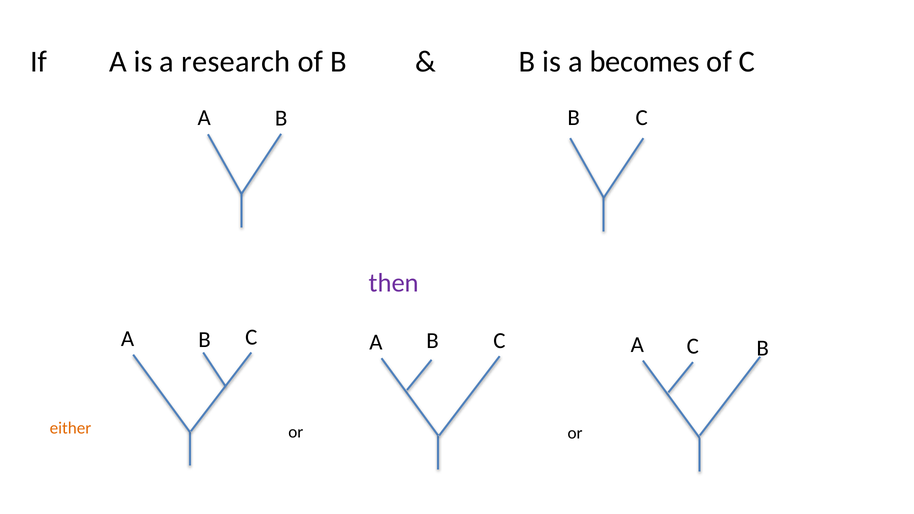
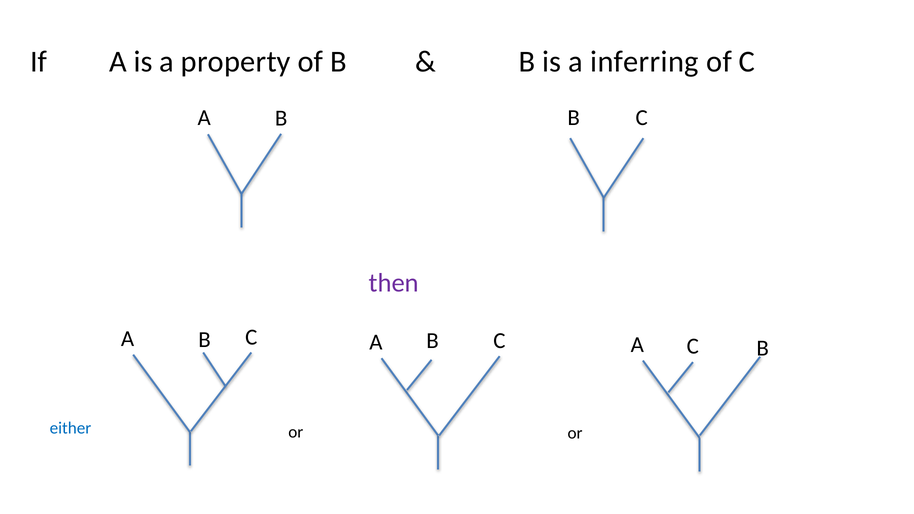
research: research -> property (236, 62)
becomes: becomes -> inferring (644, 62)
either colour: orange -> blue (70, 428)
